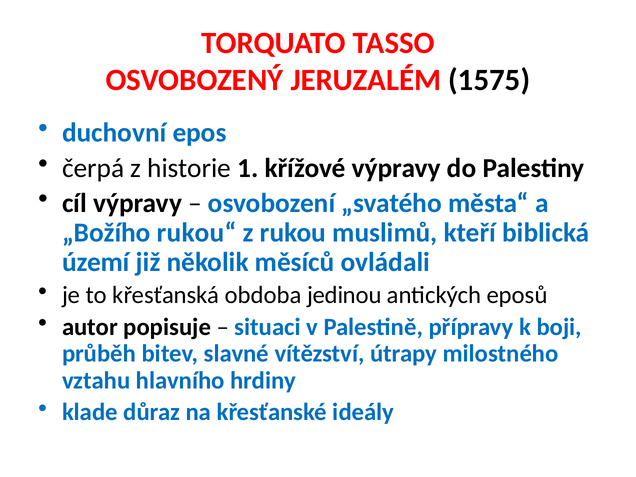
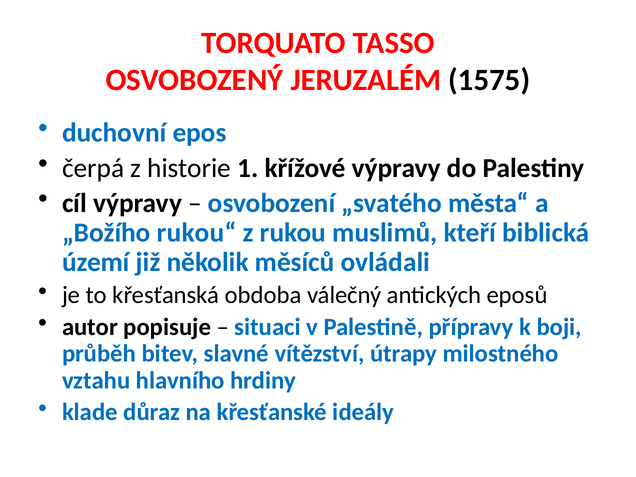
jedinou: jedinou -> válečný (344, 295)
